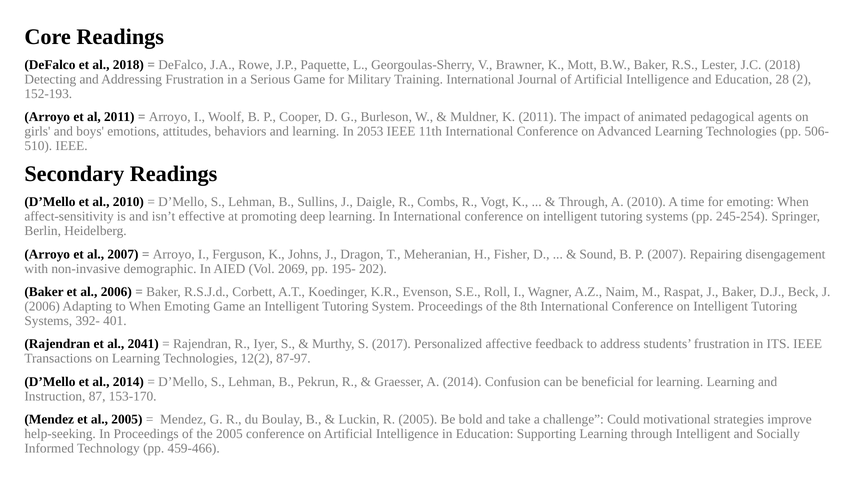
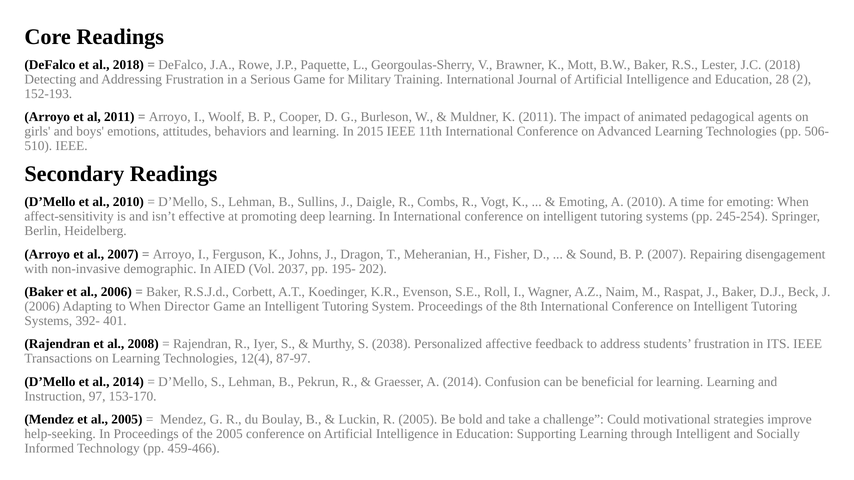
2053: 2053 -> 2015 (370, 132)
Through: Through -> Emoting (583, 202)
2069: 2069 -> 2037 (293, 269)
When Emoting: Emoting -> Director (187, 307)
2041: 2041 -> 2008 (143, 344)
2017: 2017 -> 2038 (391, 344)
12(2: 12(2 -> 12(4 (257, 359)
87: 87 -> 97 (97, 397)
